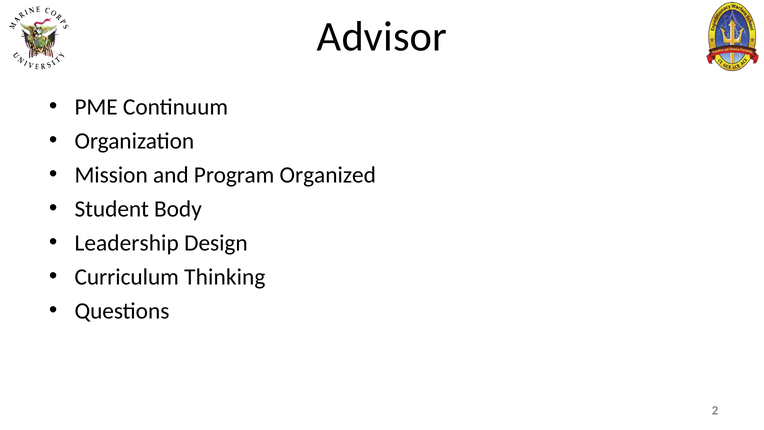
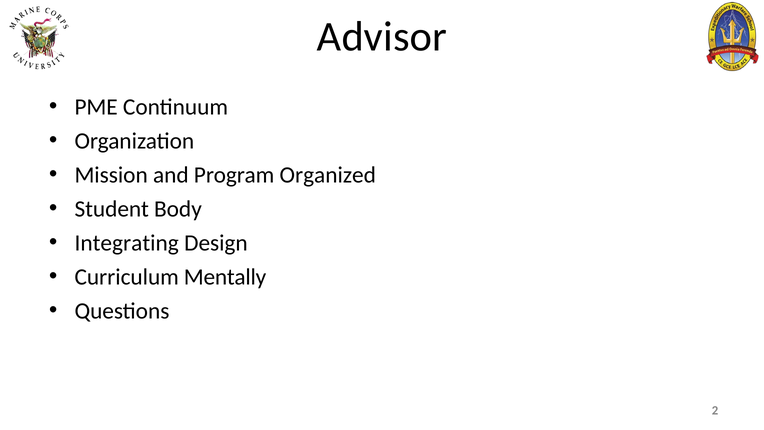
Leadership: Leadership -> Integrating (127, 243)
Thinking: Thinking -> Mentally (225, 277)
